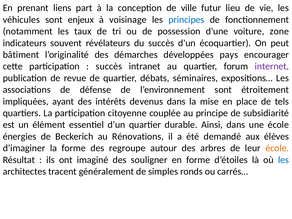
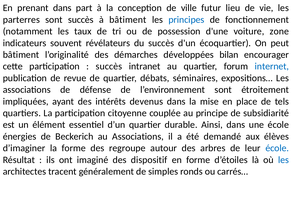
prenant liens: liens -> dans (62, 8)
véhicules: véhicules -> parterres (21, 20)
sont enjeux: enjeux -> succès (81, 20)
à voisinage: voisinage -> bâtiment (128, 20)
pays: pays -> bilan (229, 55)
internet colour: purple -> blue (272, 66)
au Rénovations: Rénovations -> Associations (138, 136)
école colour: orange -> blue (277, 148)
souligner: souligner -> dispositif (149, 160)
